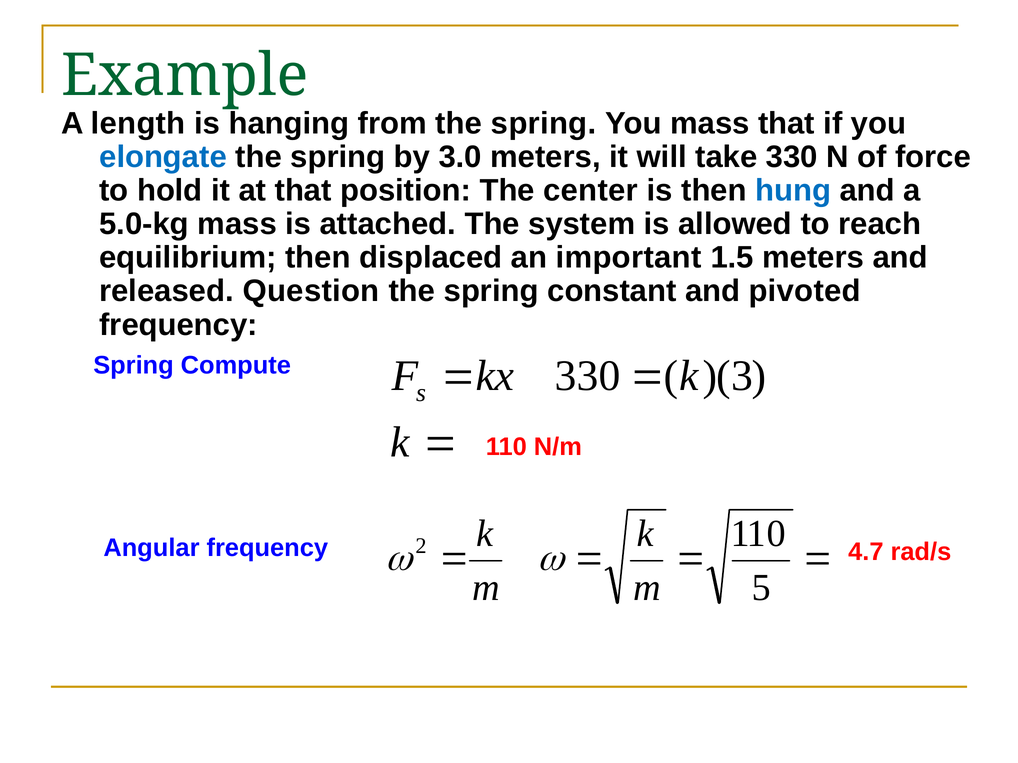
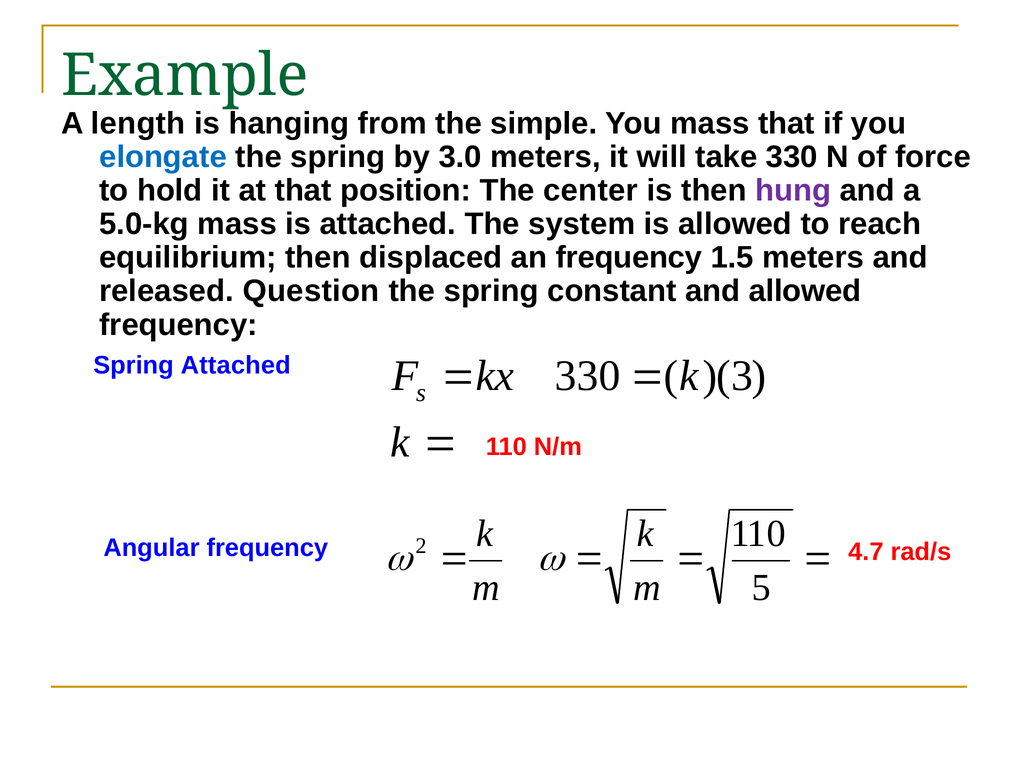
from the spring: spring -> simple (544, 123)
hung colour: blue -> purple (793, 191)
an important: important -> frequency (629, 258)
and pivoted: pivoted -> allowed (805, 291)
Spring Compute: Compute -> Attached (236, 365)
